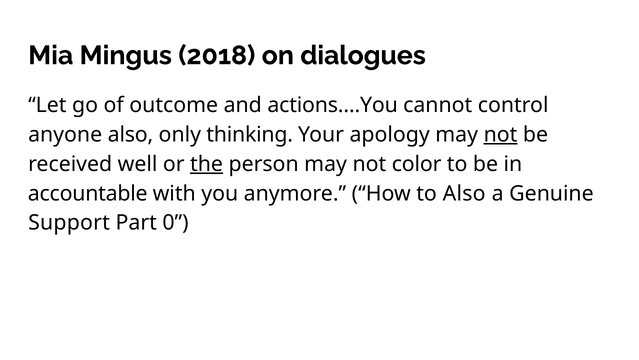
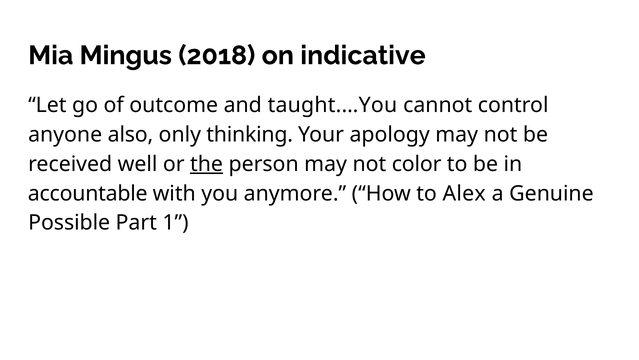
dialogues: dialogues -> indicative (363, 55)
actions.…You: actions.…You -> taught.…You (332, 105)
not underline: present -> none (501, 134)
to Also: Also -> Alex (464, 193)
Support: Support -> Possible (69, 223)
0: 0 -> 1 (176, 223)
